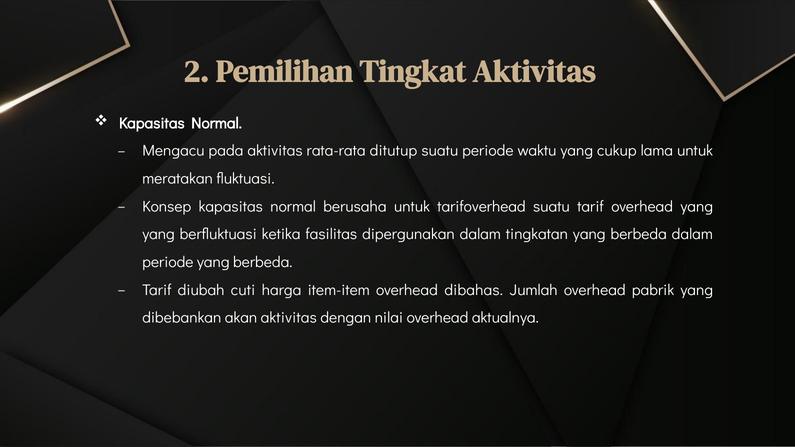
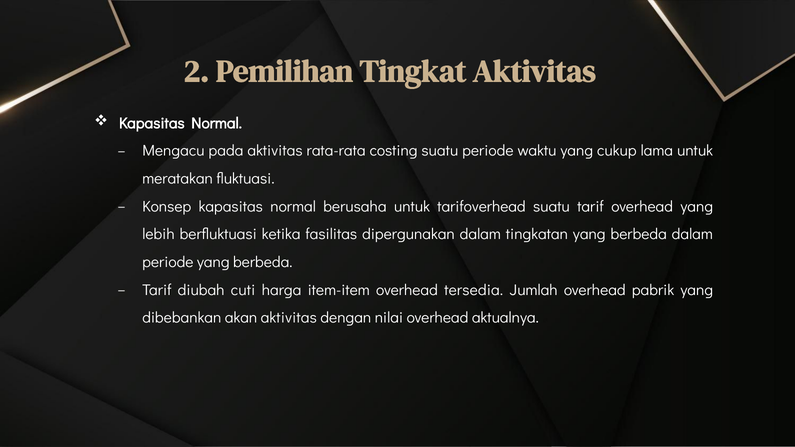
ditutup: ditutup -> costing (394, 151)
yang: yang -> lebih (158, 234)
dibahas: dibahas -> tersedia (474, 290)
